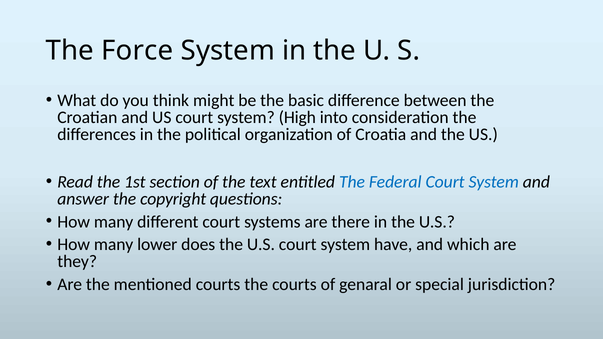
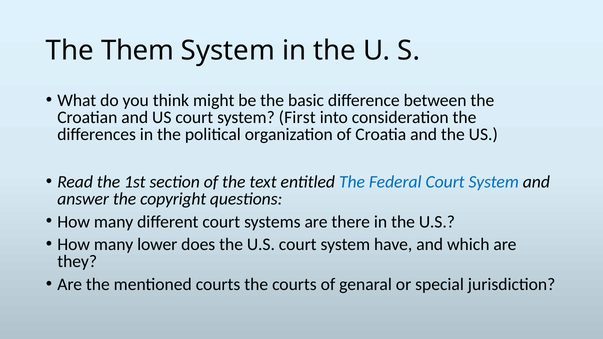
Force: Force -> Them (138, 51)
High: High -> First (297, 118)
